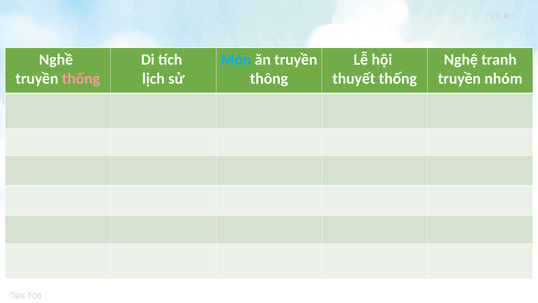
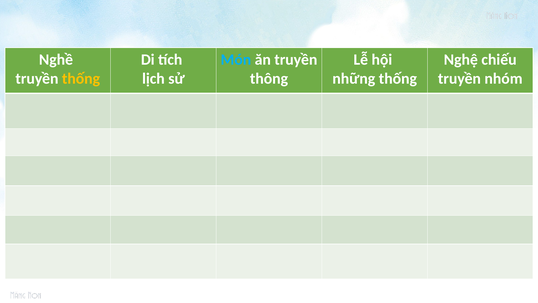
tranh: tranh -> chiếu (499, 59)
thống colour: pink -> yellow (81, 79)
thuyết: thuyết -> những (354, 79)
